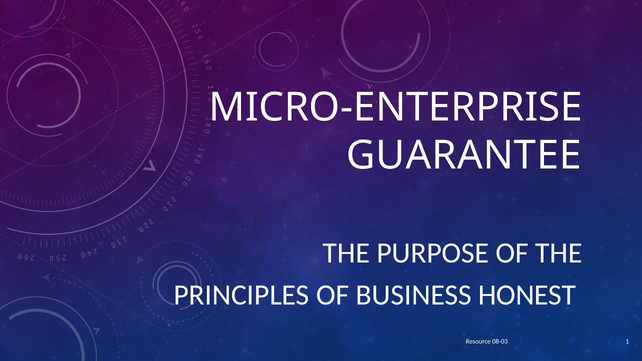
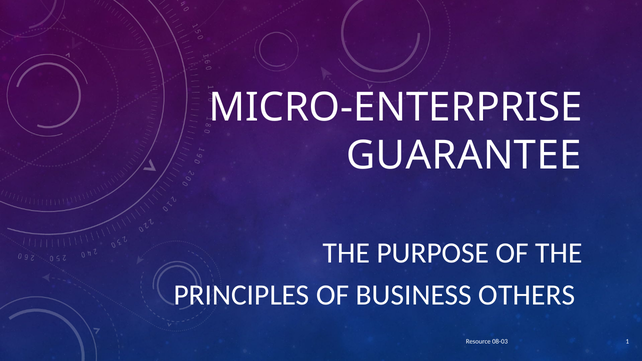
HONEST: HONEST -> OTHERS (527, 295)
